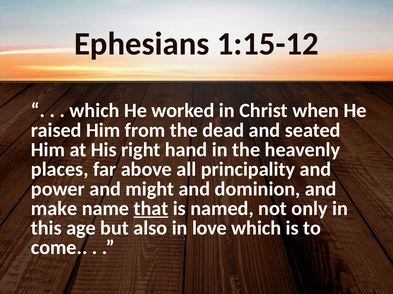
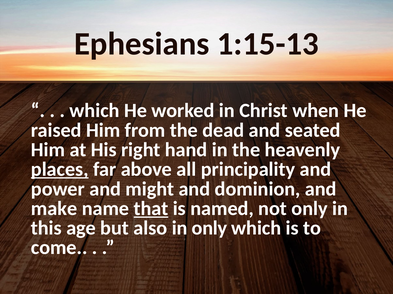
1:15-12: 1:15-12 -> 1:15-13 (268, 44)
places underline: none -> present (60, 170)
in love: love -> only (209, 229)
